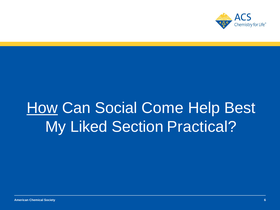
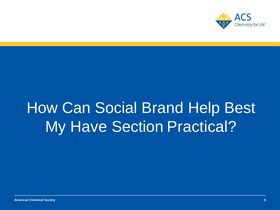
How underline: present -> none (42, 108)
Come: Come -> Brand (163, 108)
Liked: Liked -> Have (89, 127)
